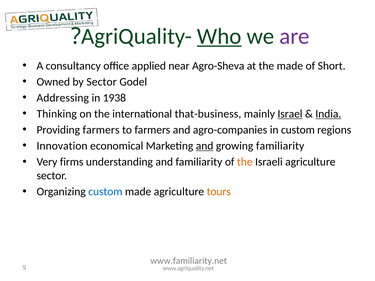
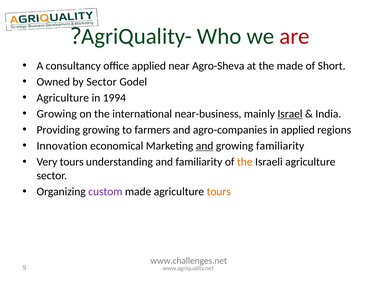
Who underline: present -> none (219, 36)
are colour: purple -> red (295, 36)
Addressing: Addressing -> Agriculture (63, 98)
1938: 1938 -> 1994 (114, 98)
Thinking: Thinking -> Growing (57, 114)
that-business: that-business -> near-business (208, 114)
India underline: present -> none (328, 114)
Providing farmers: farmers -> growing (101, 130)
in custom: custom -> applied (298, 130)
Very firms: firms -> tours (72, 162)
custom colour: blue -> purple (105, 192)
www.familiarity.net: www.familiarity.net -> www.challenges.net (189, 261)
